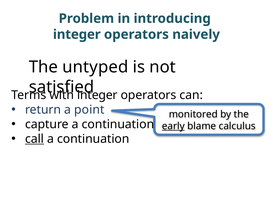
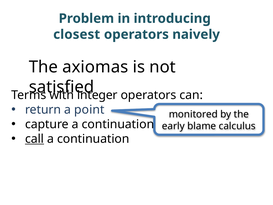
integer: integer -> closest (77, 34)
untyped: untyped -> axiomas (95, 67)
early underline: present -> none (173, 126)
